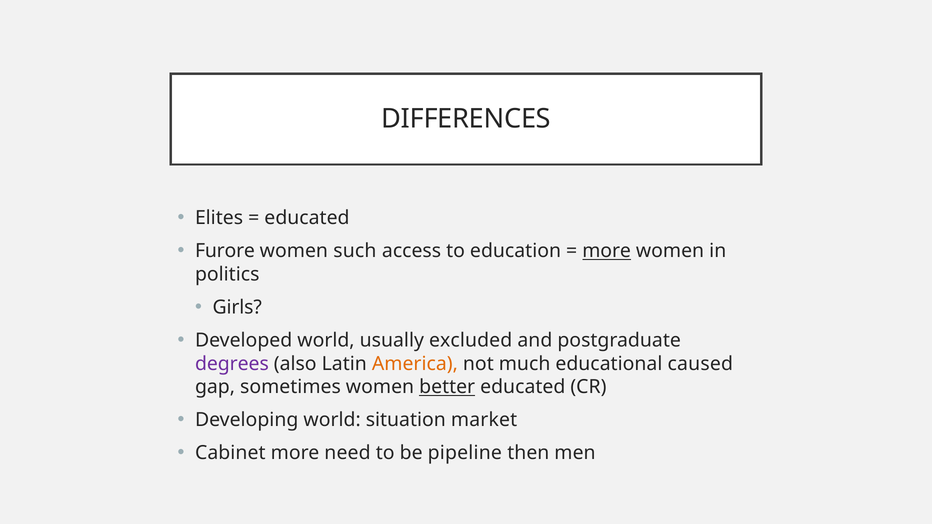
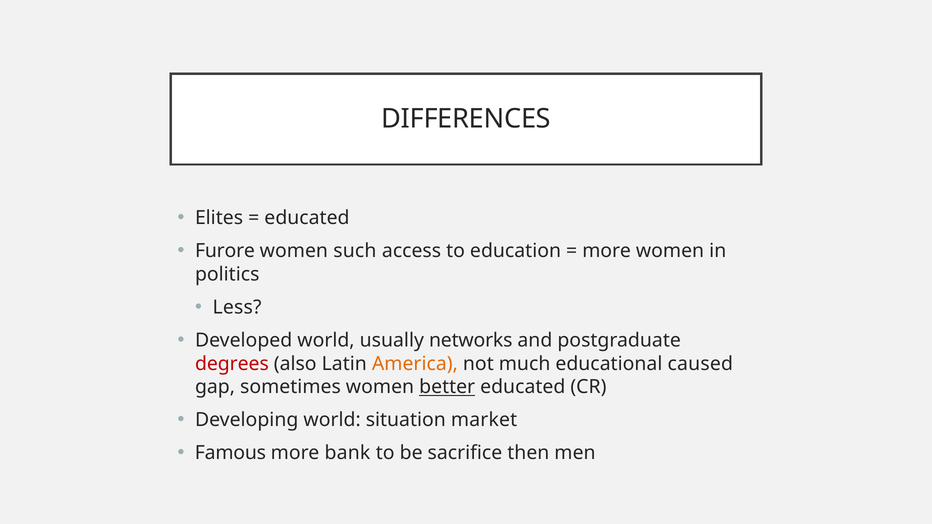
more underline: present -> none (607, 251)
Girls: Girls -> Less (237, 308)
excluded: excluded -> networks (471, 341)
degrees colour: purple -> red (232, 364)
Cabinet: Cabinet -> Famous (230, 453)
need: need -> bank (347, 453)
pipeline: pipeline -> sacrifice (465, 453)
